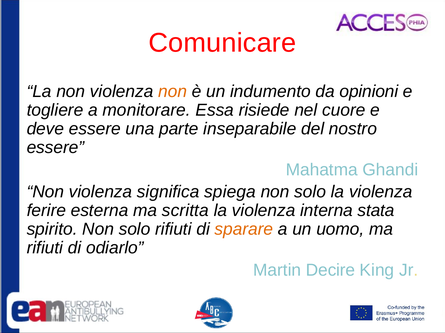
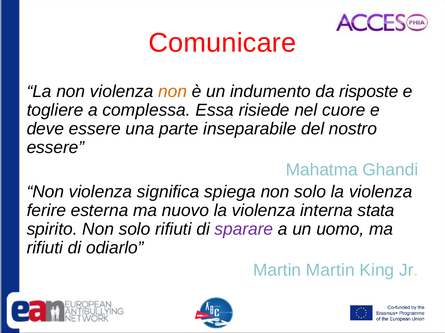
opinioni: opinioni -> risposte (369, 92)
monitorare: monitorare -> complessa (147, 110)
scritta: scritta -> nuovo (185, 211)
sparare colour: orange -> purple (244, 230)
Martin Decire: Decire -> Martin (330, 271)
